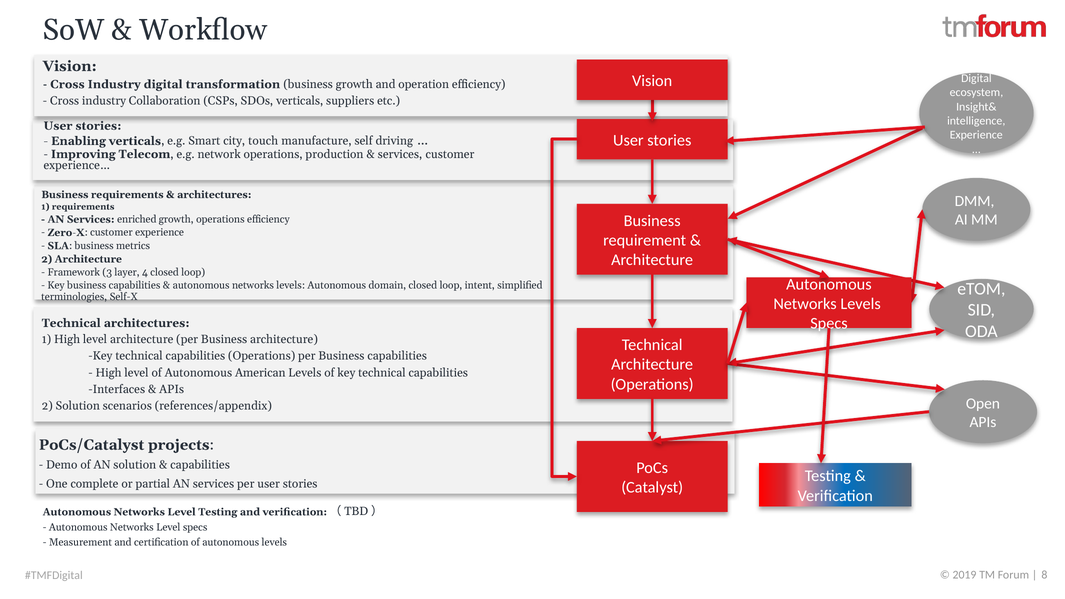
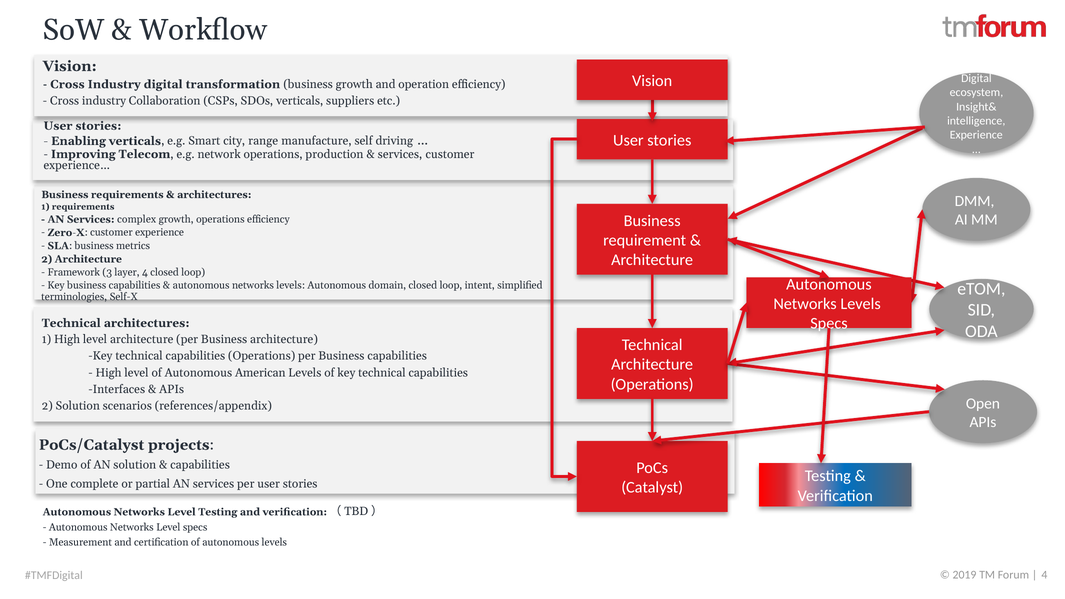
touch: touch -> range (263, 141)
enriched: enriched -> complex (137, 219)
8: 8 -> 4 (1044, 575)
